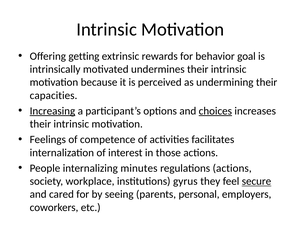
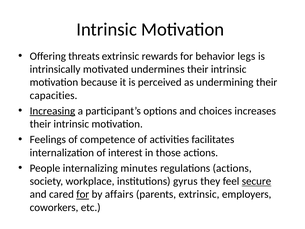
getting: getting -> threats (84, 56)
goal: goal -> legs (246, 56)
choices underline: present -> none (215, 111)
for underline: none -> present (83, 194)
seeing: seeing -> affairs (119, 194)
parents personal: personal -> extrinsic (199, 194)
